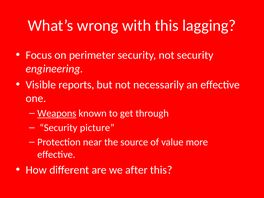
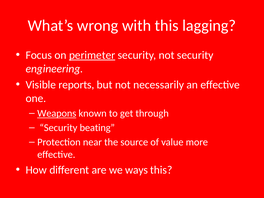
perimeter underline: none -> present (92, 55)
picture: picture -> beating (97, 128)
after: after -> ways (137, 170)
